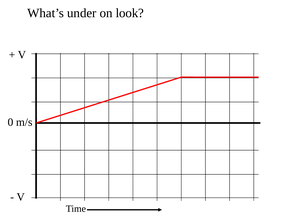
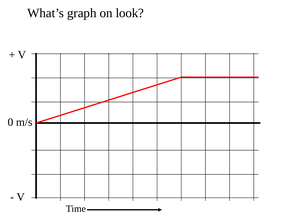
under: under -> graph (82, 13)
